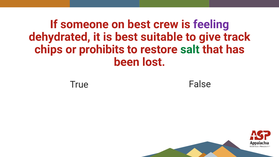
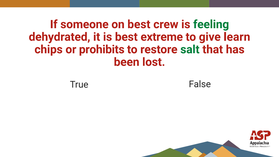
feeling colour: purple -> green (211, 24)
suitable: suitable -> extreme (162, 37)
track: track -> learn (237, 37)
